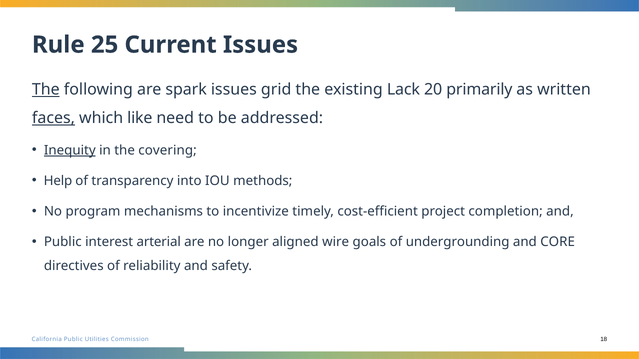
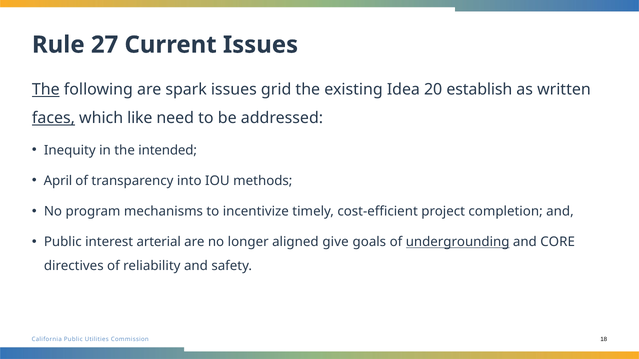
25: 25 -> 27 (105, 45)
Lack: Lack -> Idea (403, 90)
primarily: primarily -> establish (479, 90)
Inequity underline: present -> none (70, 150)
covering: covering -> intended (168, 150)
Help: Help -> April (58, 181)
wire: wire -> give (336, 242)
undergrounding underline: none -> present (458, 242)
